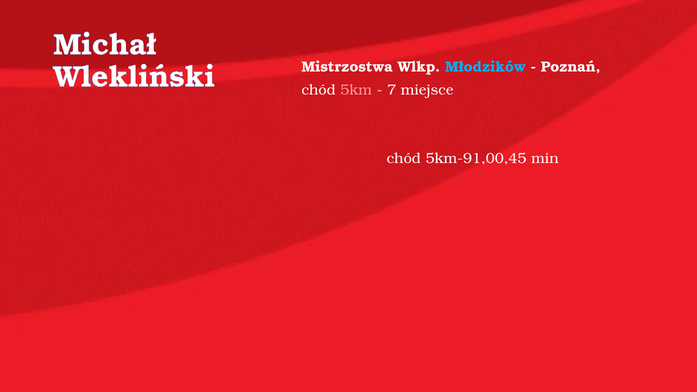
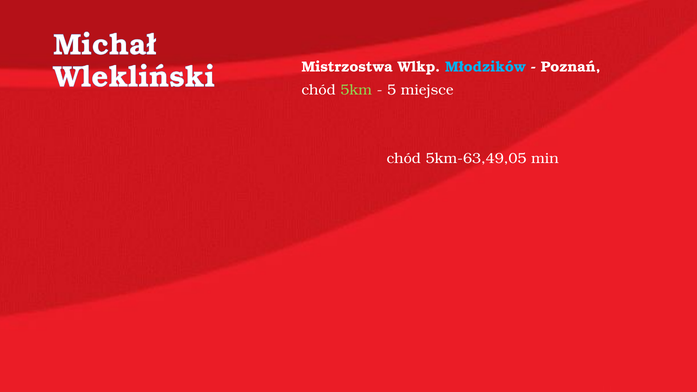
5km colour: pink -> light green (356, 90)
7: 7 -> 5 (392, 90)
5km-91,00,45: 5km-91,00,45 -> 5km-63,49,05 (476, 159)
